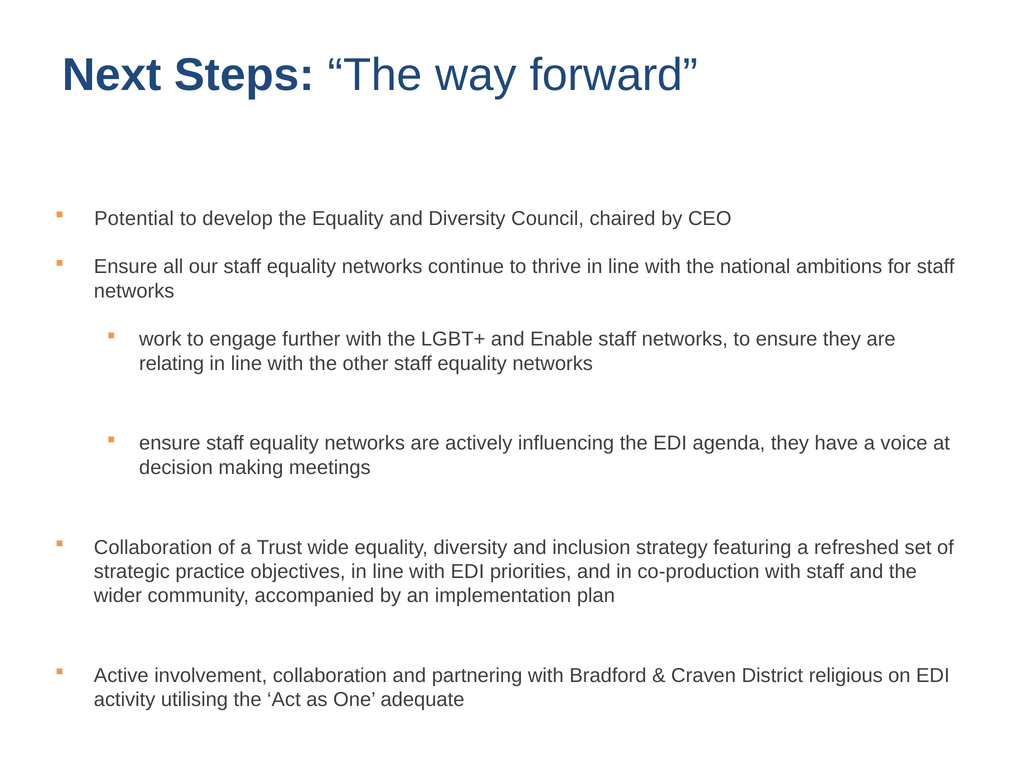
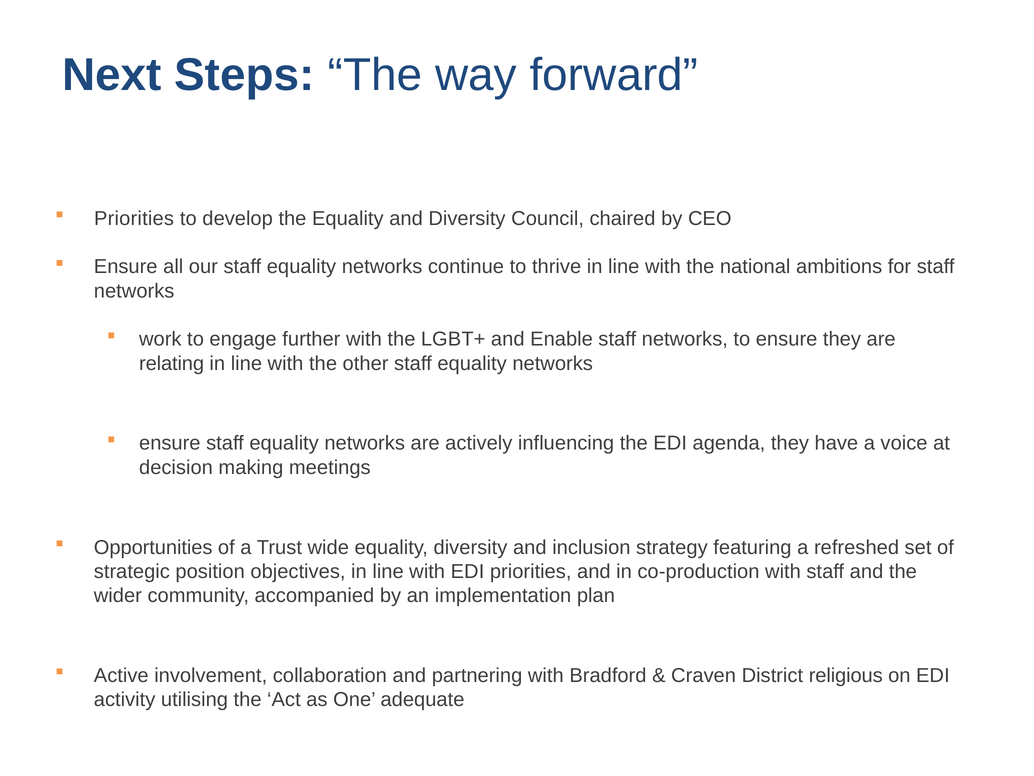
Potential: Potential -> Priorities (134, 218)
Collaboration: Collaboration -> Opportunities (153, 547)
practice: practice -> position (210, 571)
